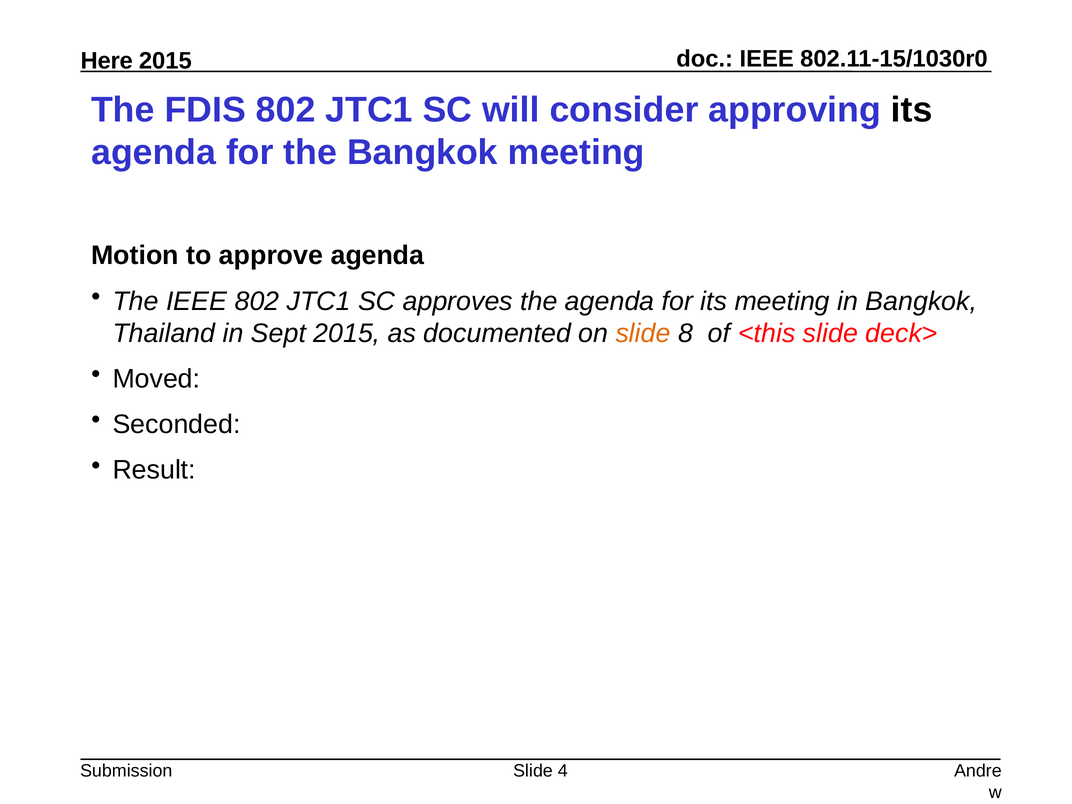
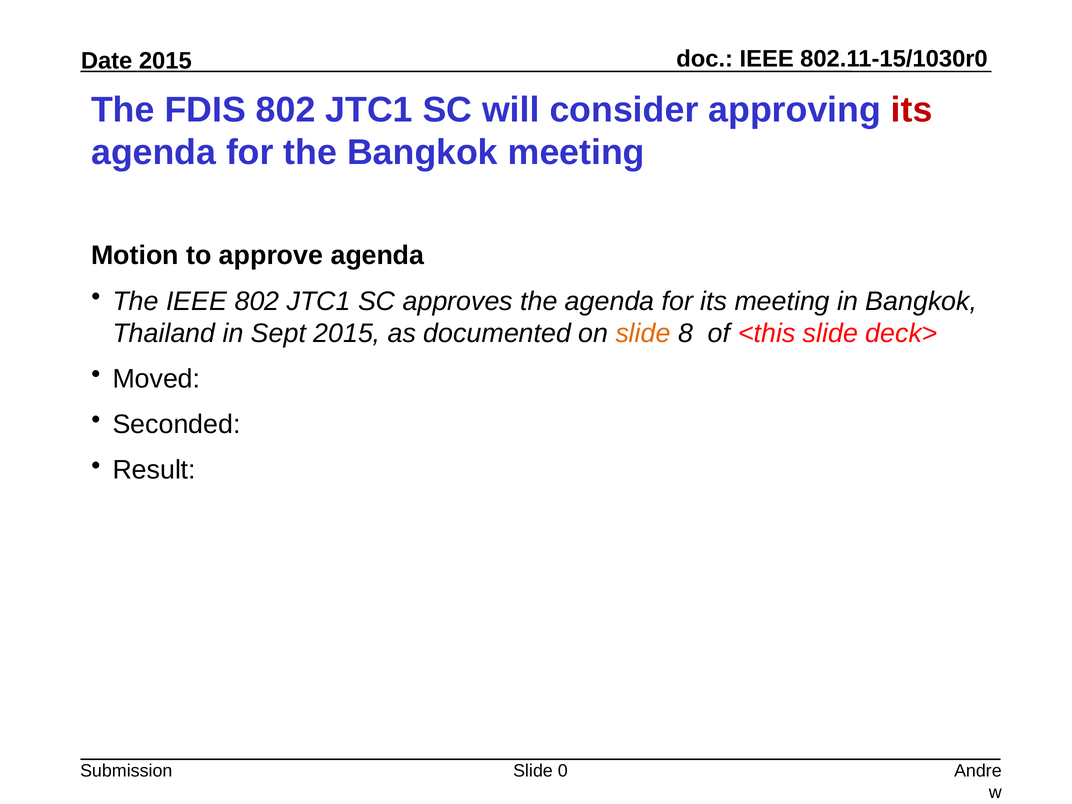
Here: Here -> Date (107, 61)
its colour: black -> red (912, 110)
4: 4 -> 0 (563, 771)
